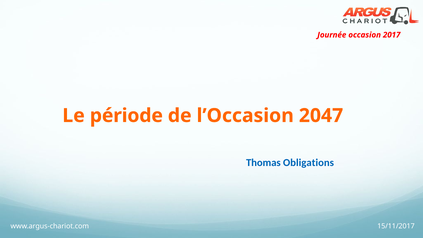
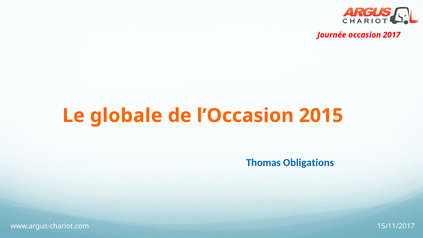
période: période -> globale (126, 116)
2047: 2047 -> 2015 (321, 116)
